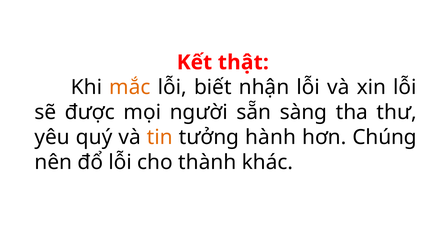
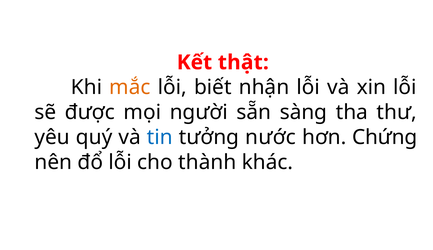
tin colour: orange -> blue (160, 138)
hành: hành -> nước (271, 138)
Chúng: Chúng -> Chứng (385, 138)
